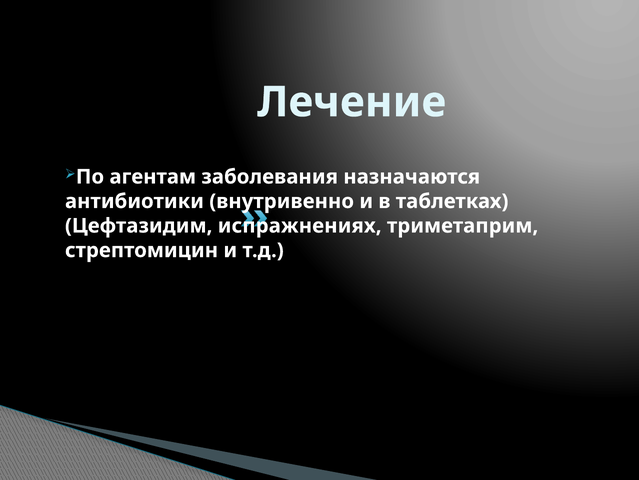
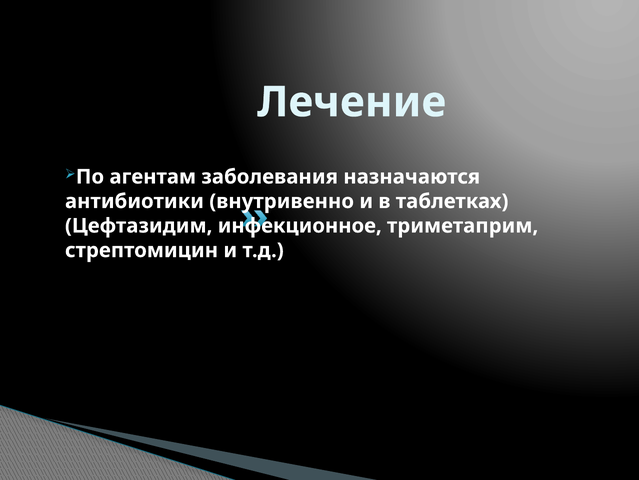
испражнениях: испражнениях -> инфекционное (300, 226)
